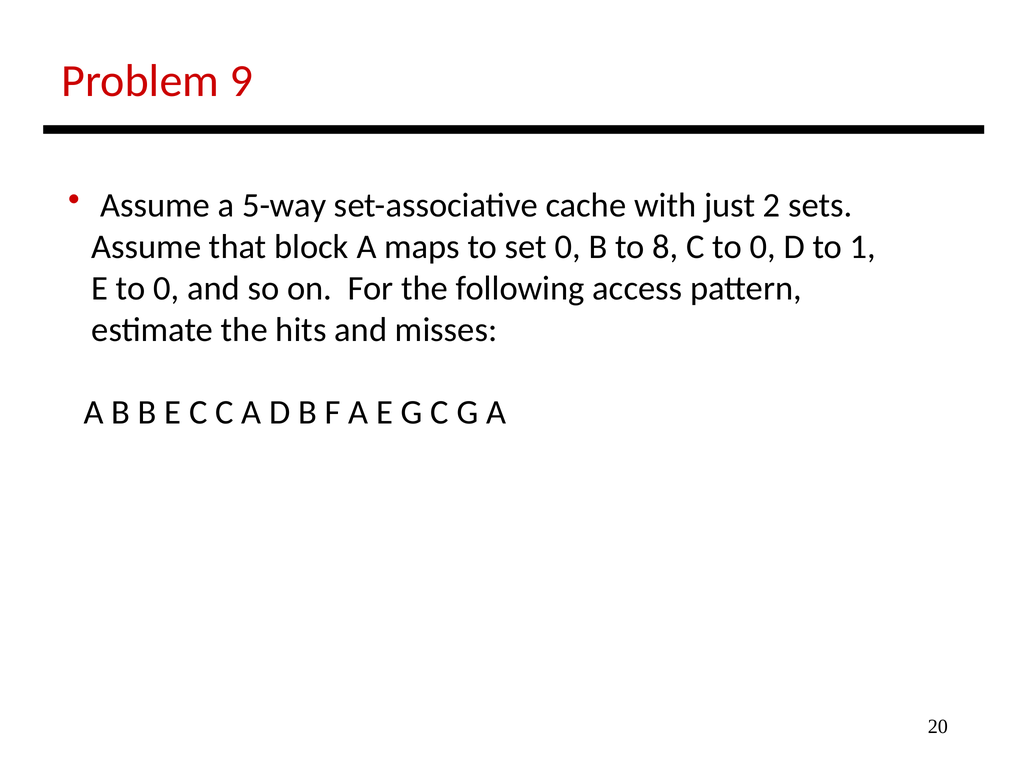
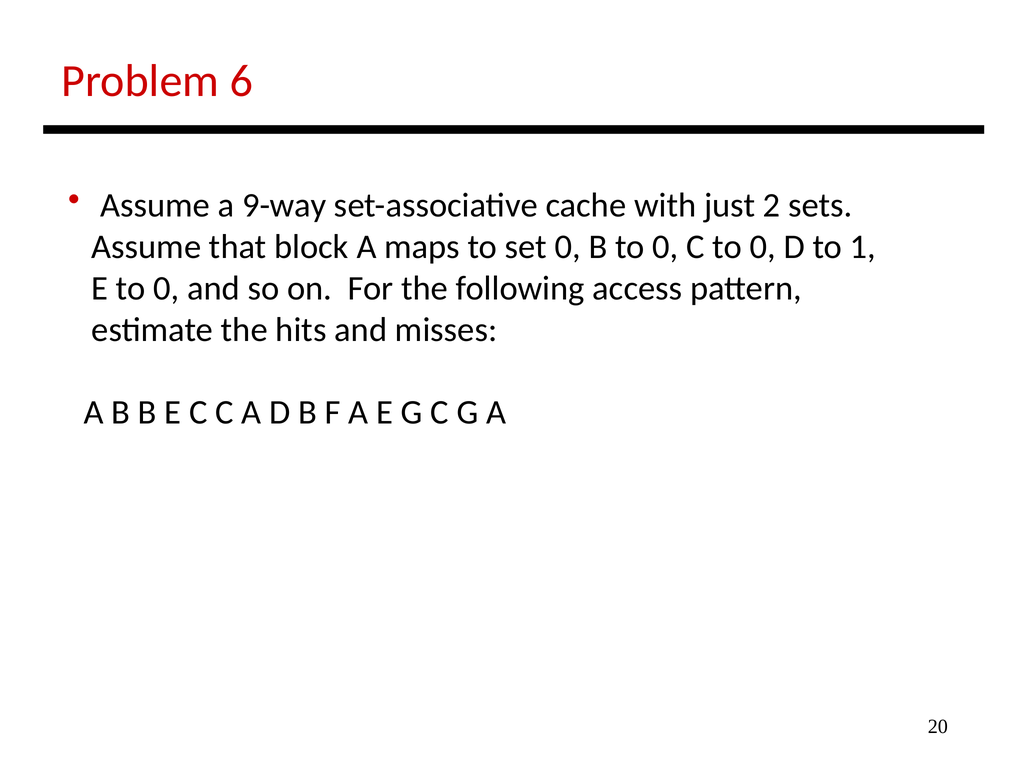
9: 9 -> 6 (241, 81)
5-way: 5-way -> 9-way (284, 205)
B to 8: 8 -> 0 (665, 247)
